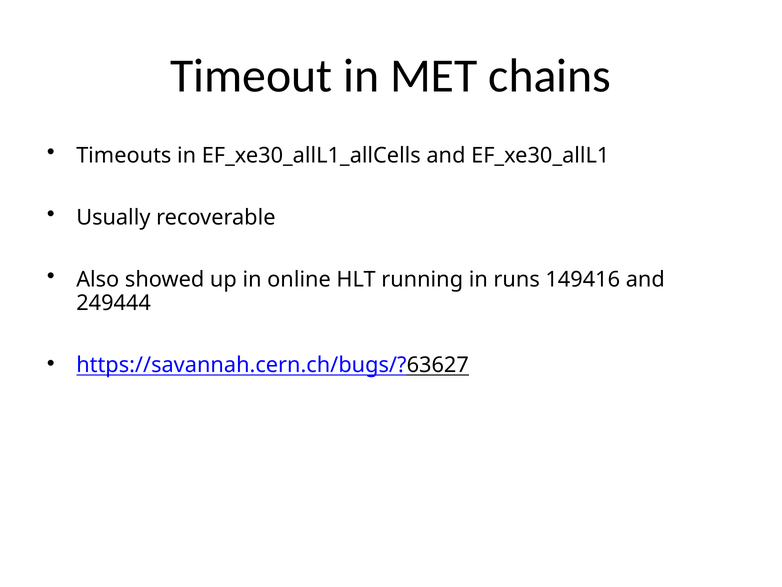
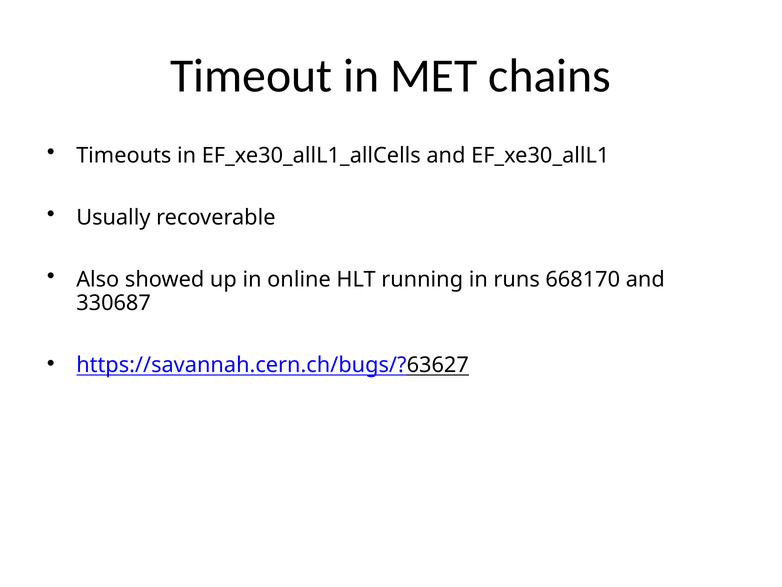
149416: 149416 -> 668170 (583, 279)
249444: 249444 -> 330687 (114, 303)
